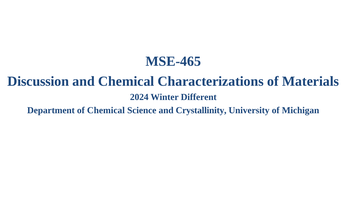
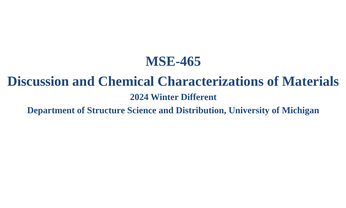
of Chemical: Chemical -> Structure (106, 110)
Crystallinity: Crystallinity -> Distribution (201, 110)
